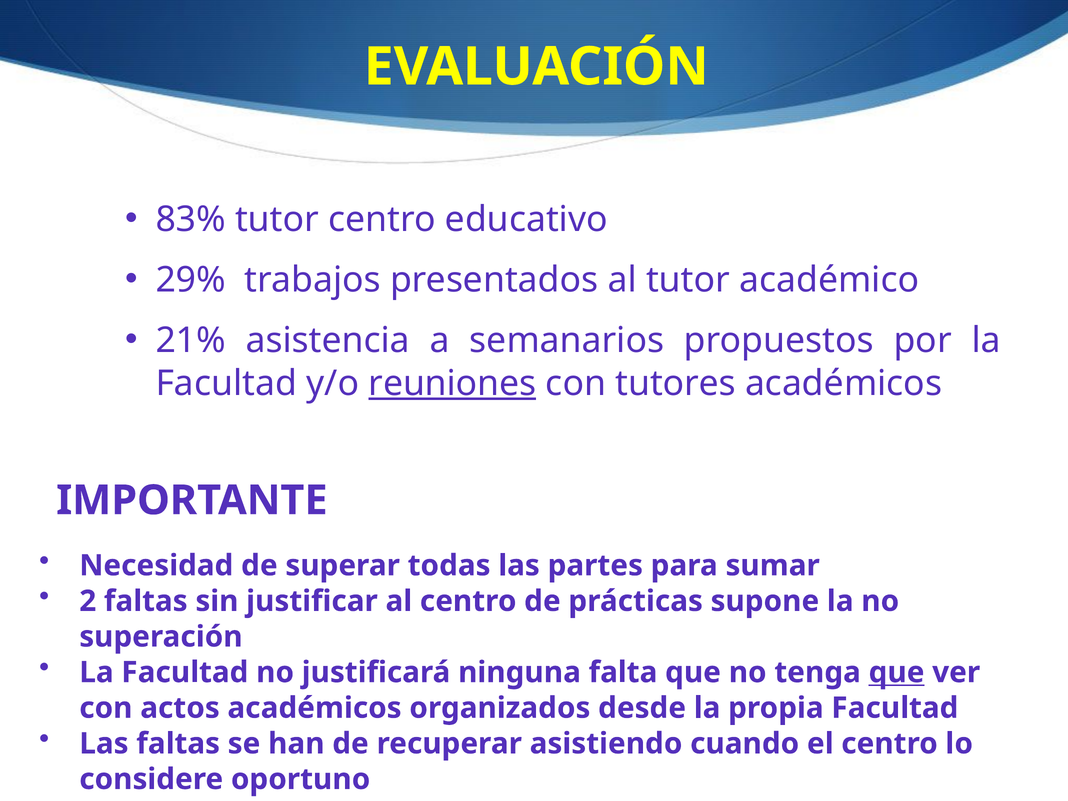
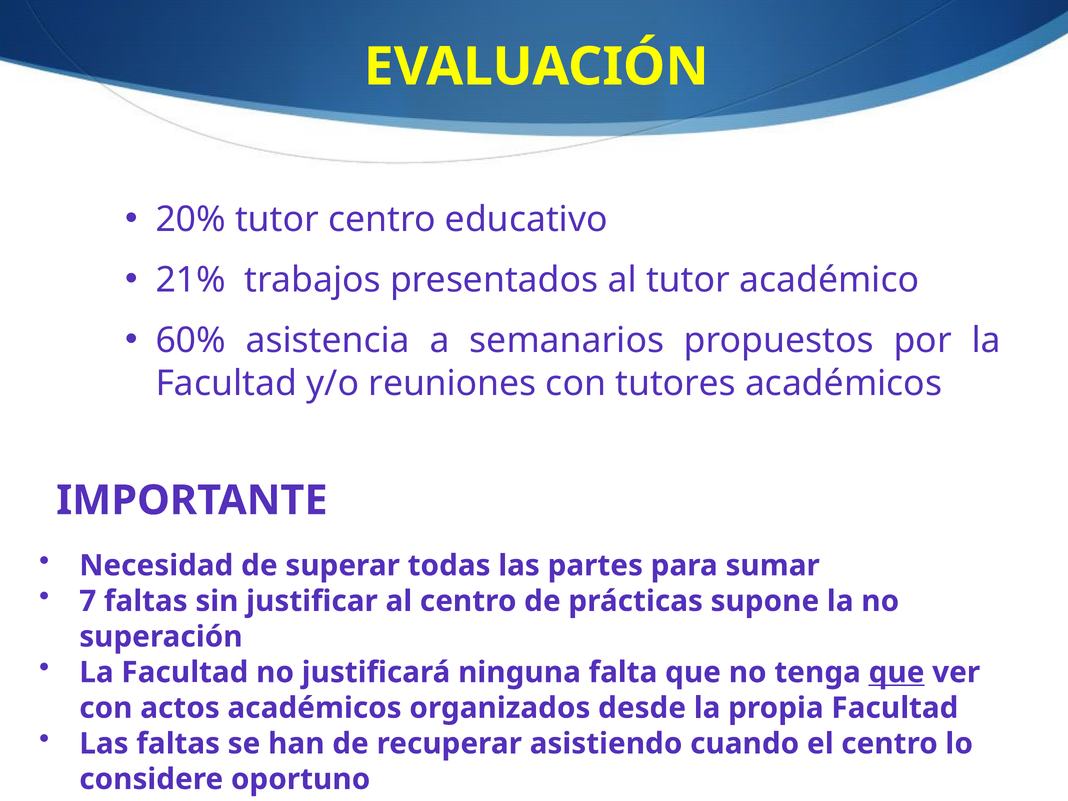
83%: 83% -> 20% (191, 220)
29%: 29% -> 21% (191, 280)
21%: 21% -> 60% (191, 341)
reuniones underline: present -> none (452, 383)
2: 2 -> 7 (88, 601)
